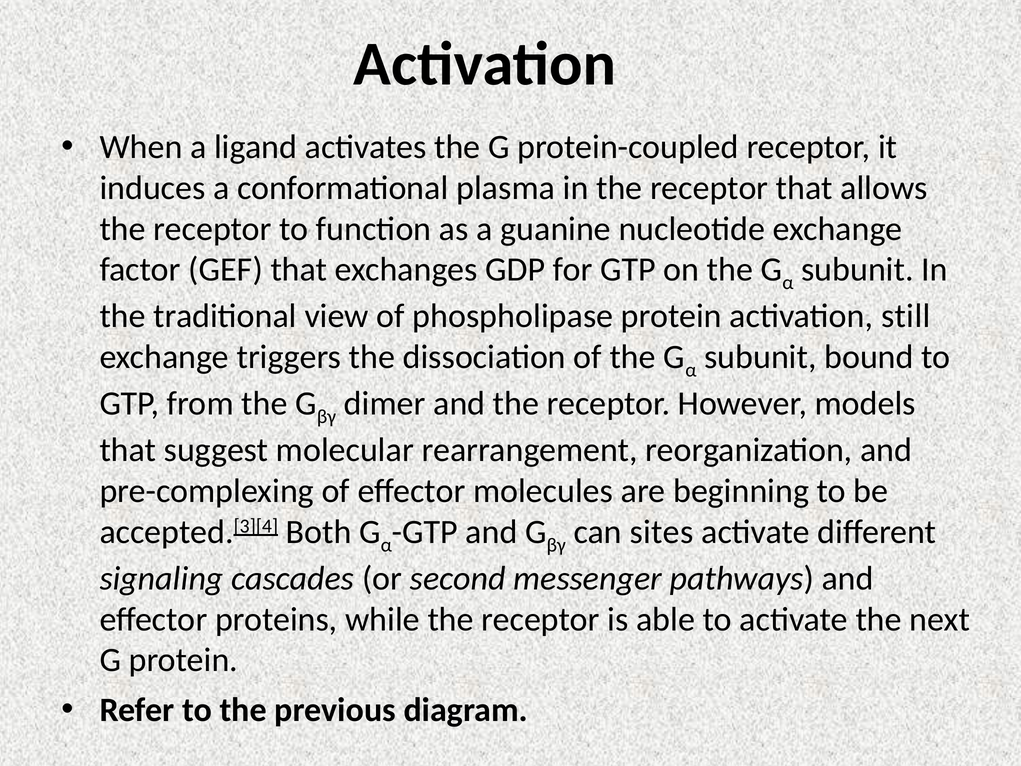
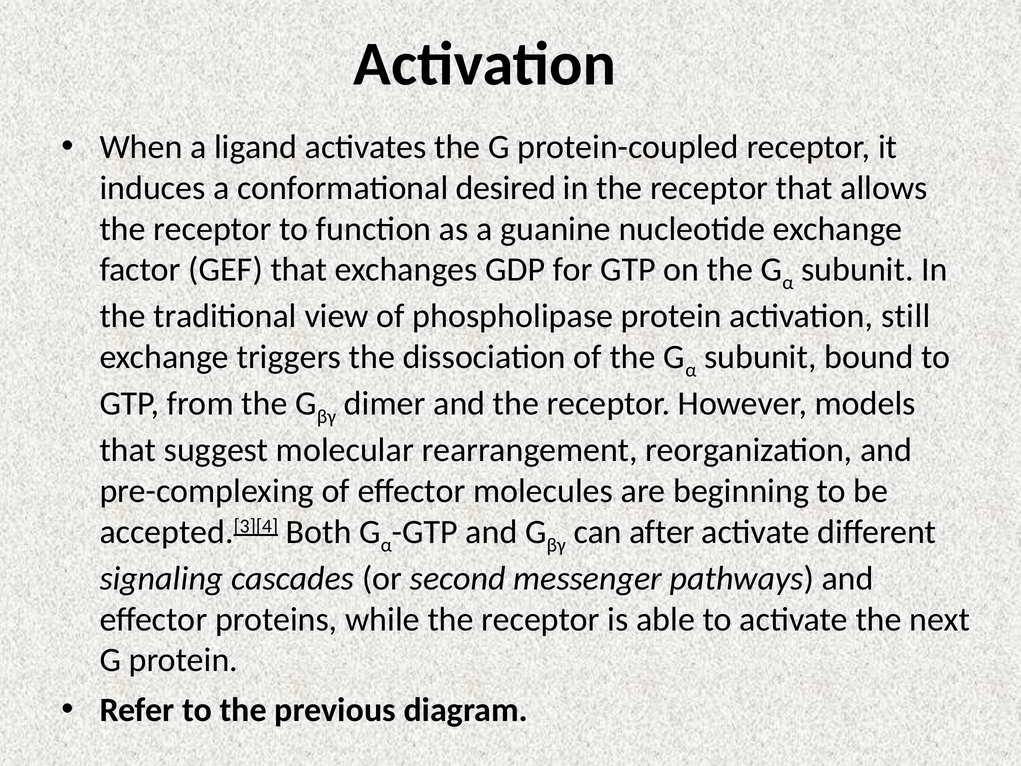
plasma: plasma -> desired (506, 188)
sites: sites -> after (662, 532)
